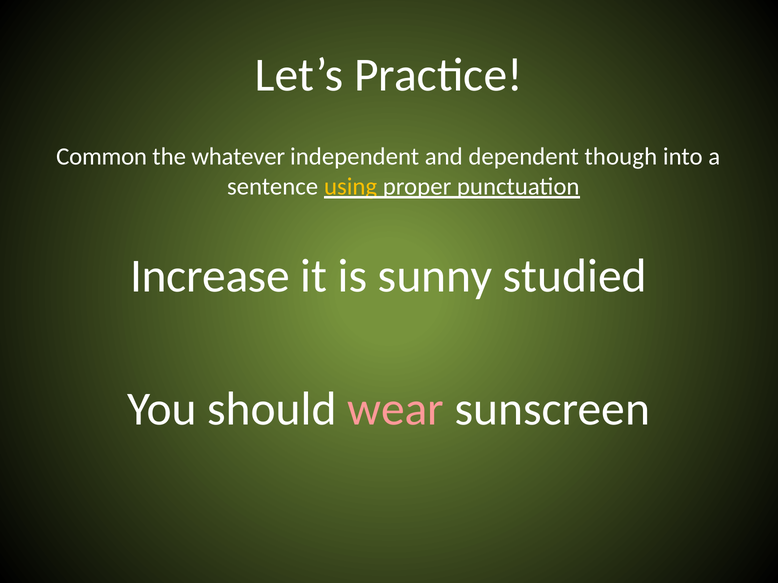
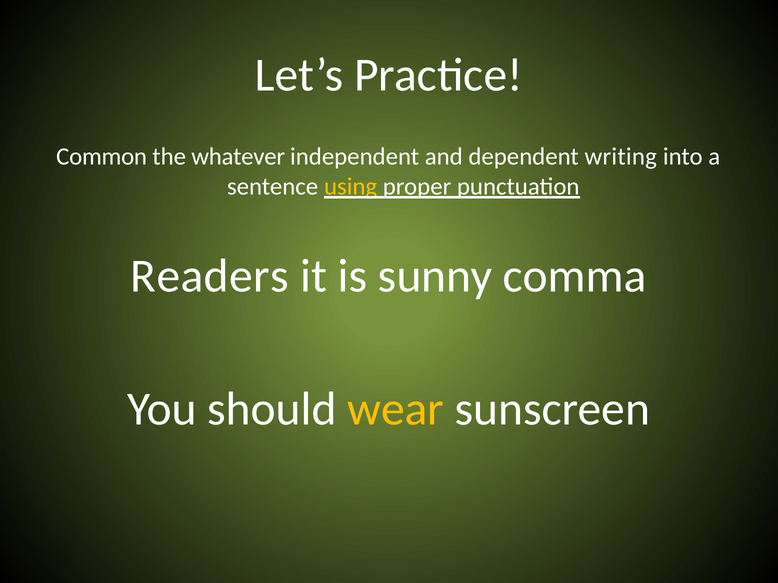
though: though -> writing (621, 157)
Increase: Increase -> Readers (210, 276)
studied: studied -> comma (575, 276)
wear colour: pink -> yellow (396, 409)
